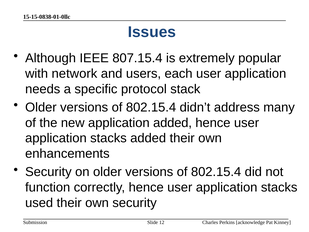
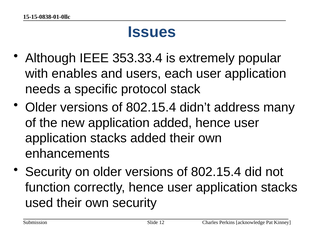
807.15.4: 807.15.4 -> 353.33.4 (137, 58)
network: network -> enables (74, 74)
